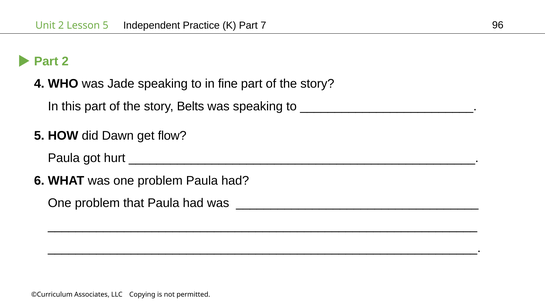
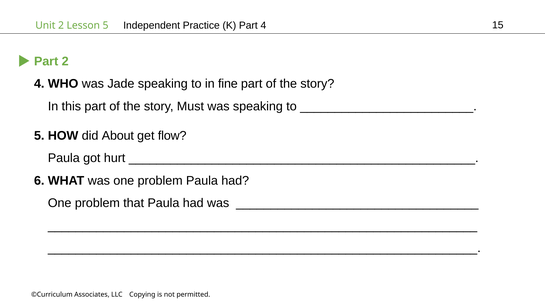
Part 7: 7 -> 4 (263, 26)
96: 96 -> 15 (498, 25)
Belts: Belts -> Must (190, 106)
Dawn: Dawn -> About (118, 135)
